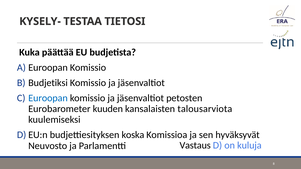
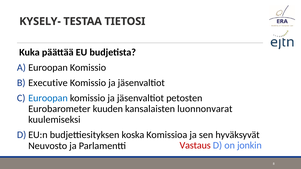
Budjetiksi: Budjetiksi -> Executive (48, 83)
talousarviota: talousarviota -> luonnonvarat (205, 109)
Vastaus colour: black -> red (195, 146)
kuluja: kuluja -> jonkin (249, 146)
